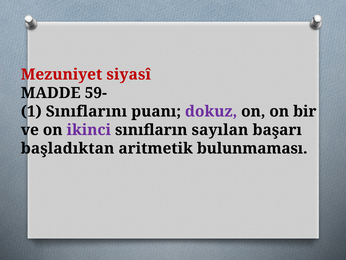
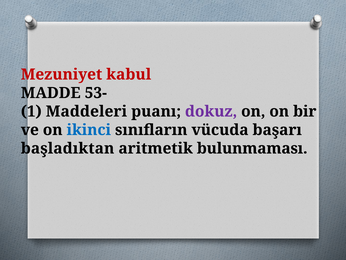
siyasî: siyasî -> kabul (129, 74)
59-: 59- -> 53- (96, 93)
Sınıflarını: Sınıflarını -> Maddeleri (86, 111)
ikinci colour: purple -> blue (89, 130)
sayılan: sayılan -> vücuda (220, 130)
